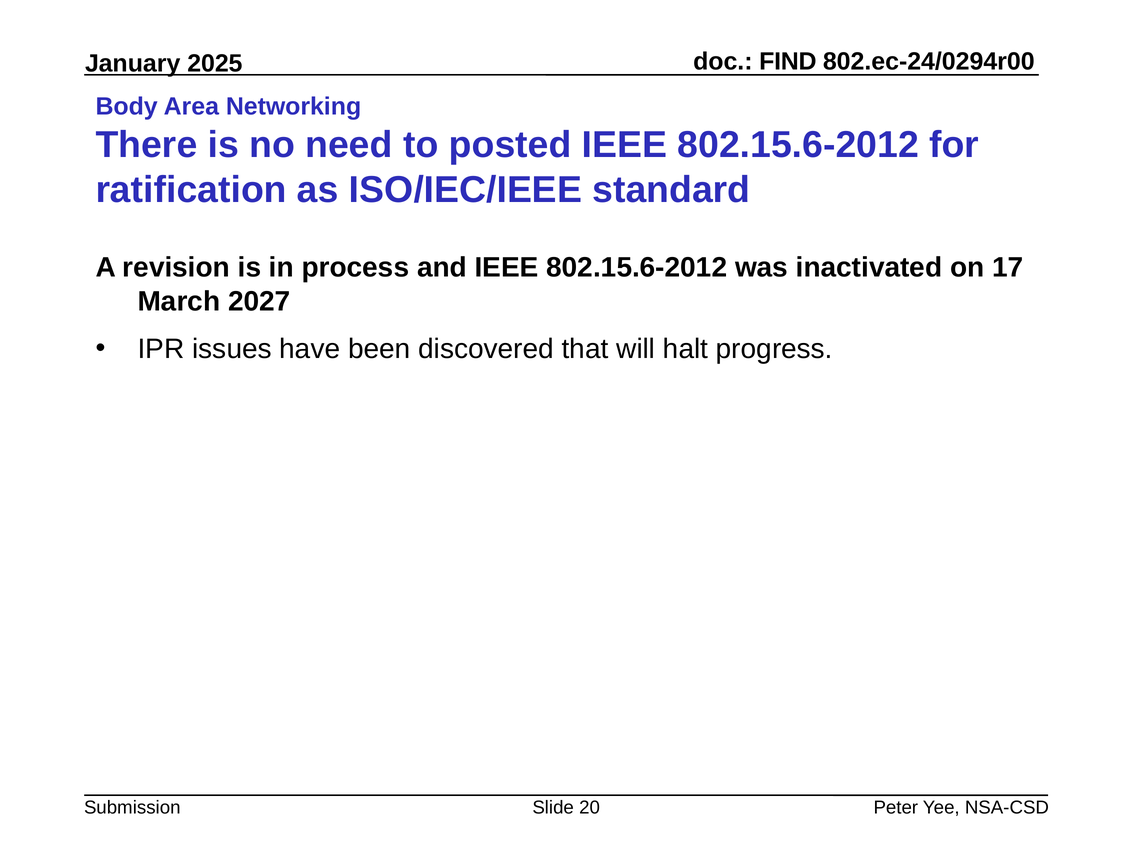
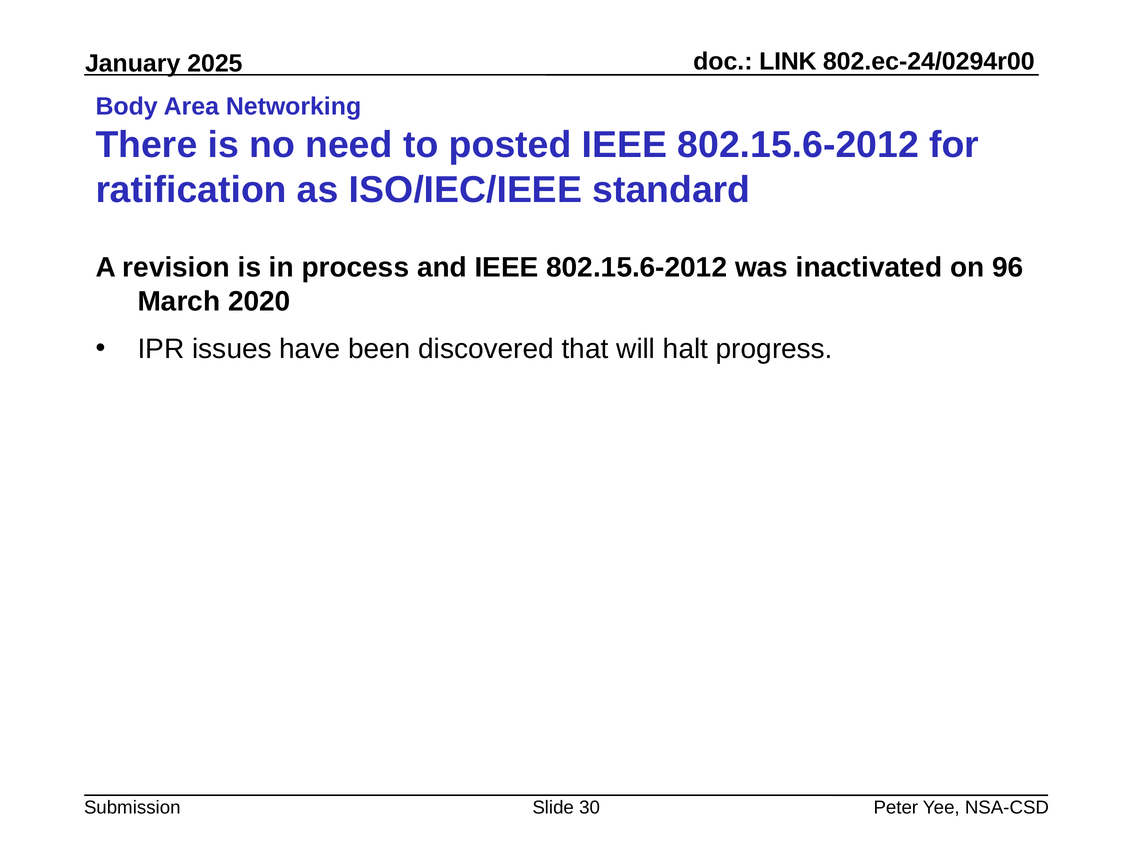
FIND: FIND -> LINK (788, 62)
17: 17 -> 96 (1008, 268)
2027: 2027 -> 2020 (259, 301)
20: 20 -> 30 (590, 808)
